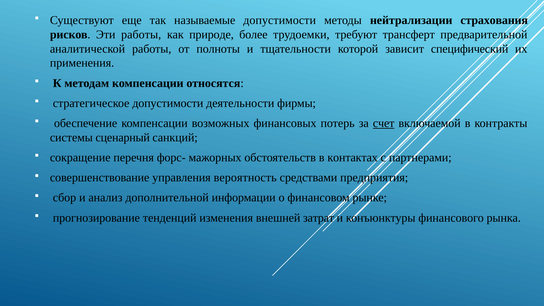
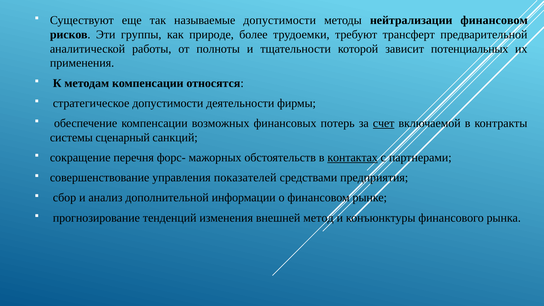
нейтрализации страхования: страхования -> финансовом (494, 20)
Эти работы: работы -> группы (141, 34)
специфический: специфический -> потенциальных (470, 49)
контактах underline: none -> present (353, 158)
вероятность: вероятность -> показателей (245, 178)
затрат: затрат -> метод (318, 218)
